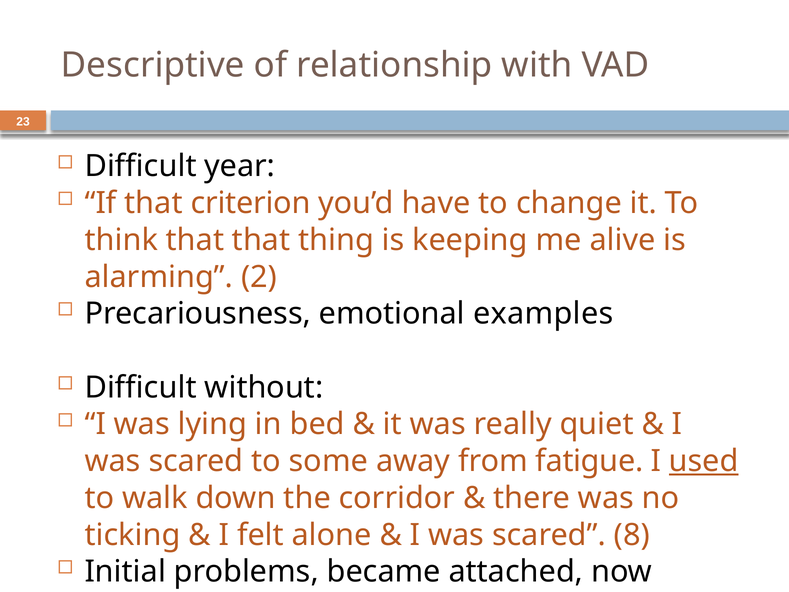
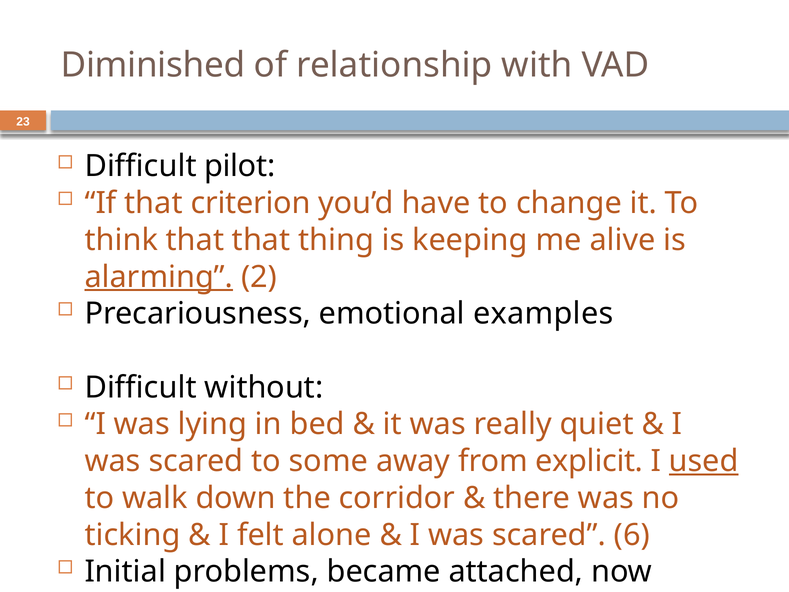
Descriptive: Descriptive -> Diminished (153, 65)
year: year -> pilot (240, 166)
alarming underline: none -> present (159, 277)
fatigue: fatigue -> explicit (589, 461)
8: 8 -> 6 (632, 535)
